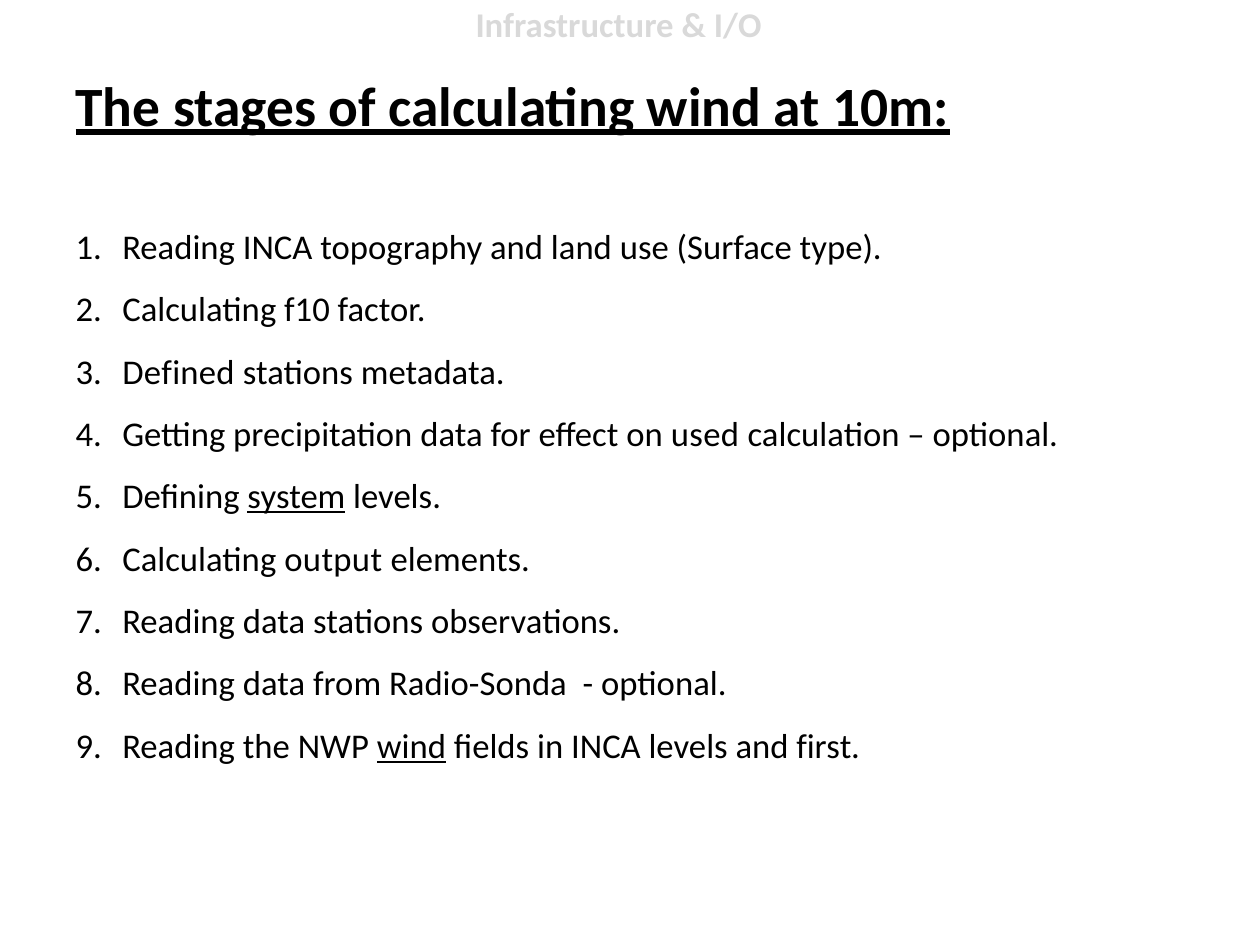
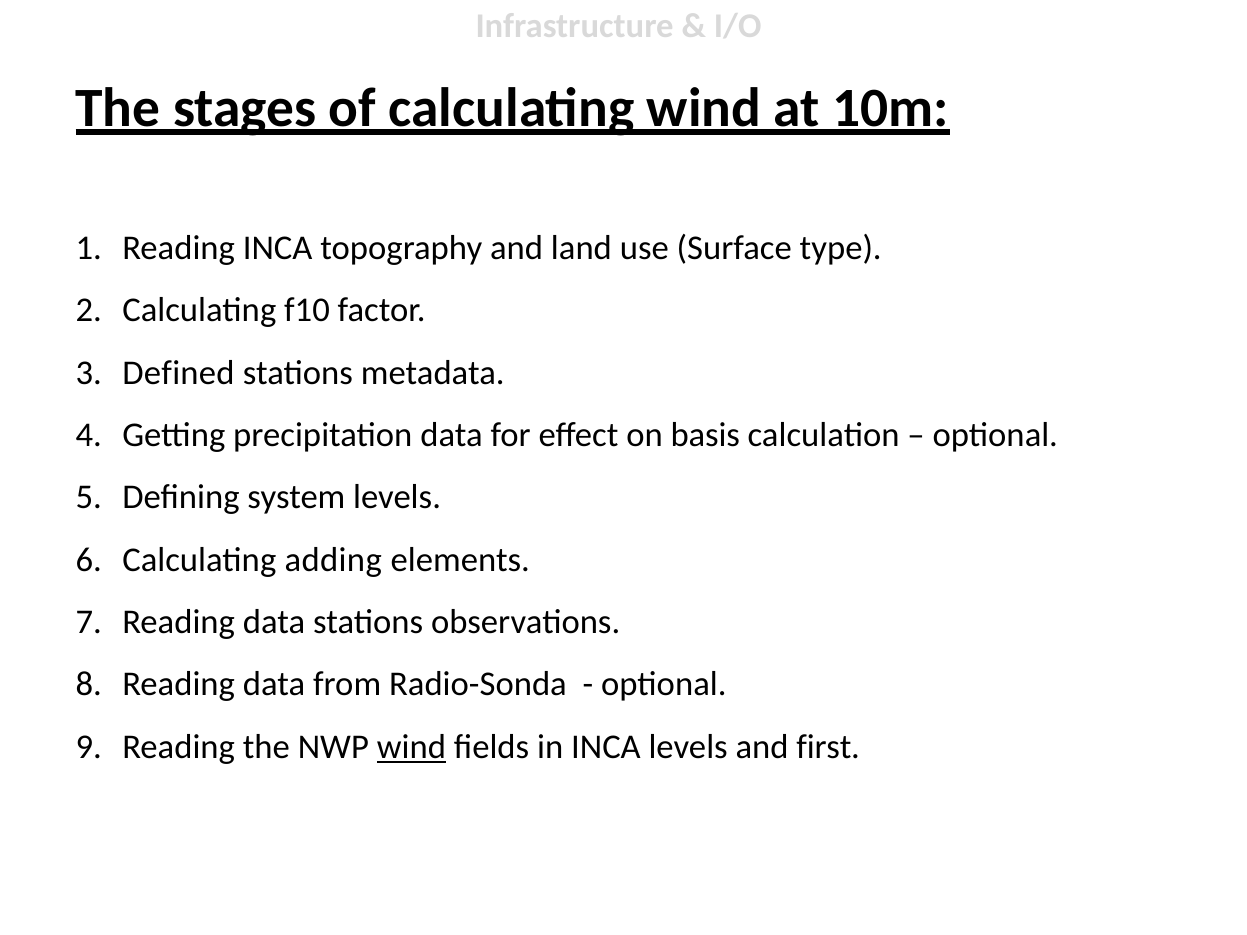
used: used -> basis (705, 435)
system underline: present -> none (296, 498)
output: output -> adding (333, 560)
